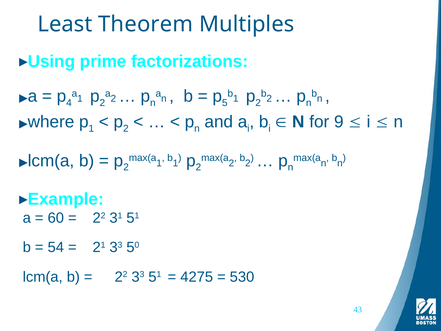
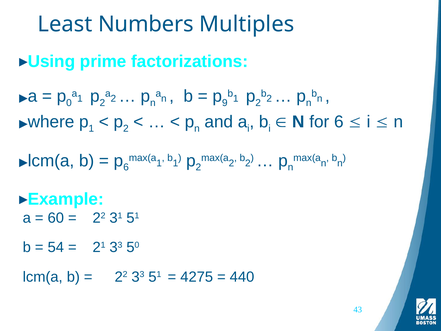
Theorem: Theorem -> Numbers (146, 24)
4: 4 -> 0 (69, 103)
5: 5 -> 9 (225, 103)
for 9: 9 -> 6 (339, 122)
2: 2 -> 6 (126, 167)
530: 530 -> 440 (242, 277)
